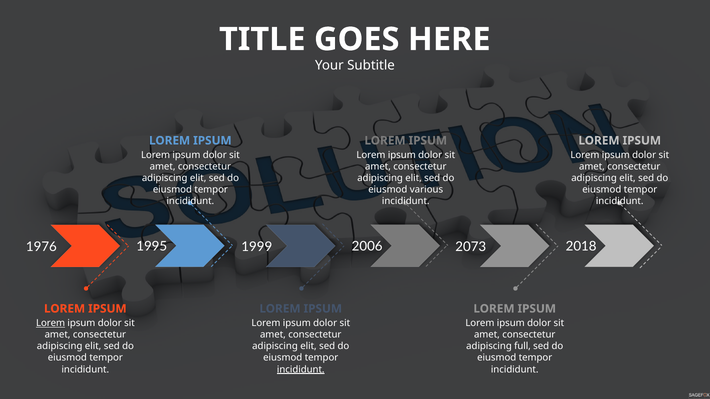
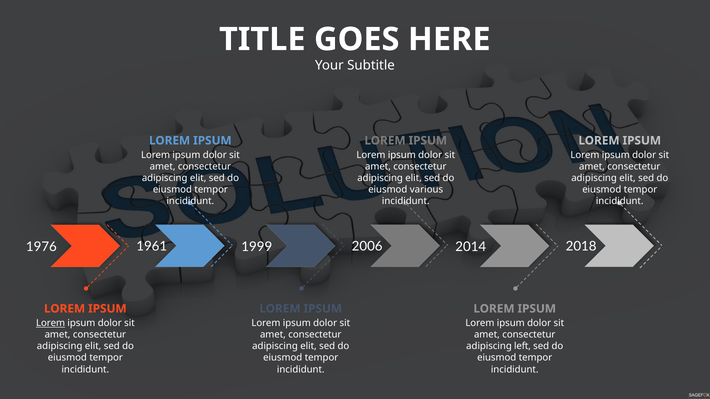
1995: 1995 -> 1961 (152, 246)
2073: 2073 -> 2014 (471, 247)
full: full -> left (523, 347)
incididunt underline: present -> none (301, 370)
